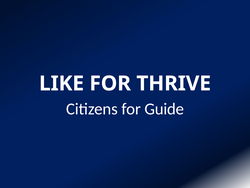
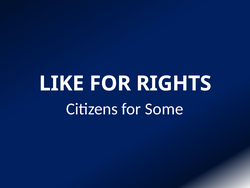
THRIVE: THRIVE -> RIGHTS (174, 83)
Guide: Guide -> Some (164, 109)
